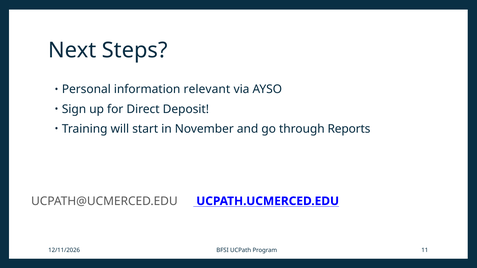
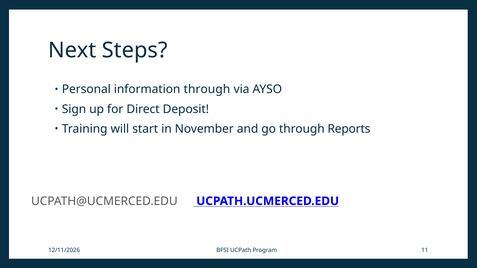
information relevant: relevant -> through (207, 89)
